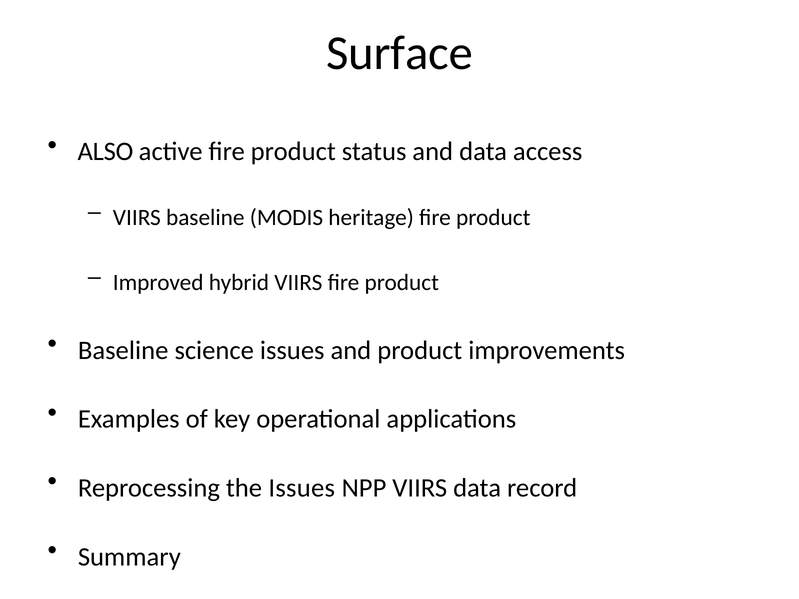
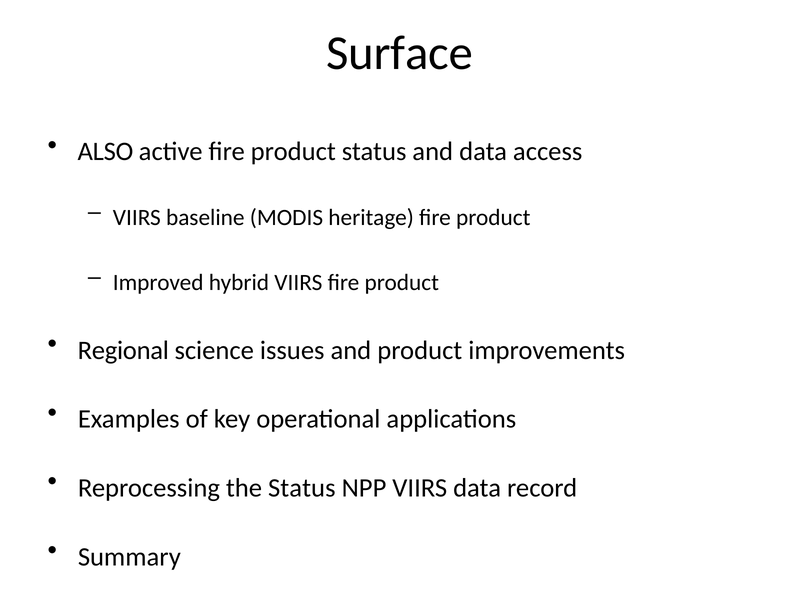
Baseline: Baseline -> Regional (123, 350)
the Issues: Issues -> Status (302, 488)
